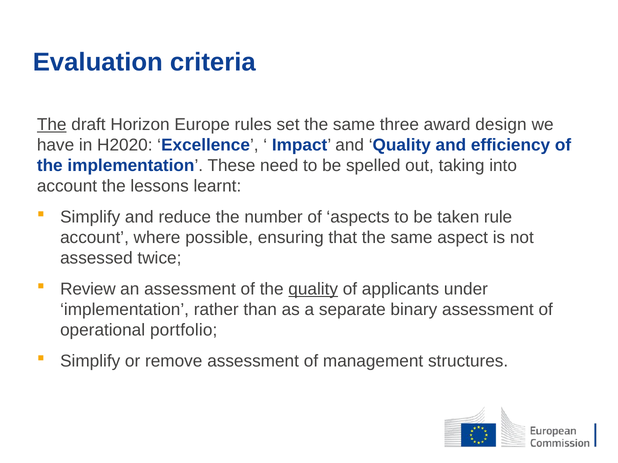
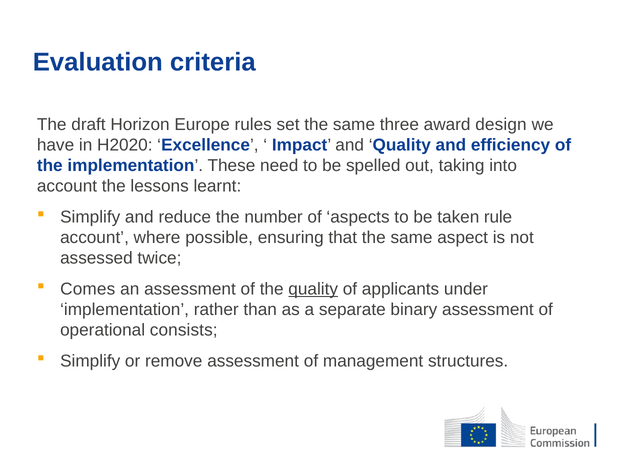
The underline: present -> none (52, 125)
Review: Review -> Comes (88, 289)
portfolio: portfolio -> consists (184, 331)
